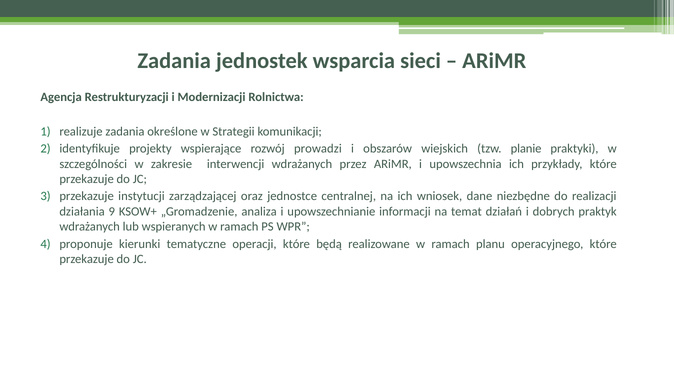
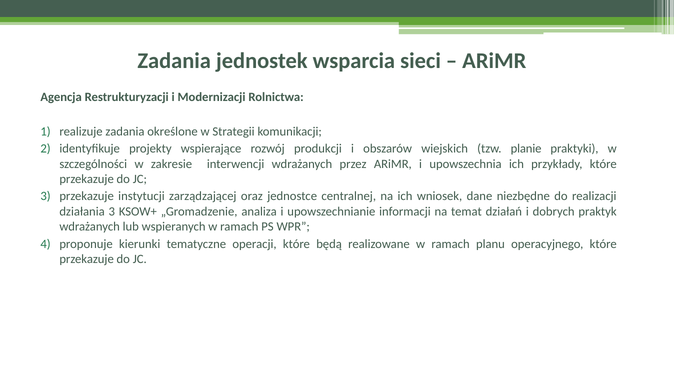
prowadzi: prowadzi -> produkcji (318, 149)
działania 9: 9 -> 3 (112, 212)
